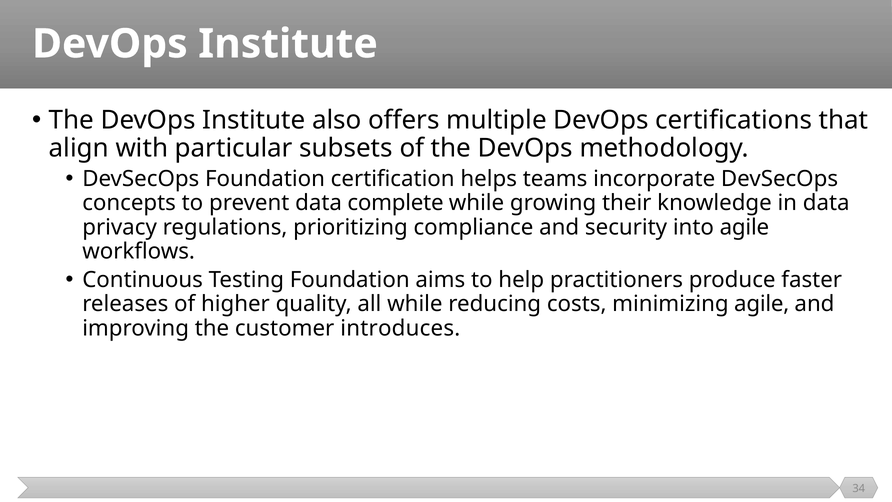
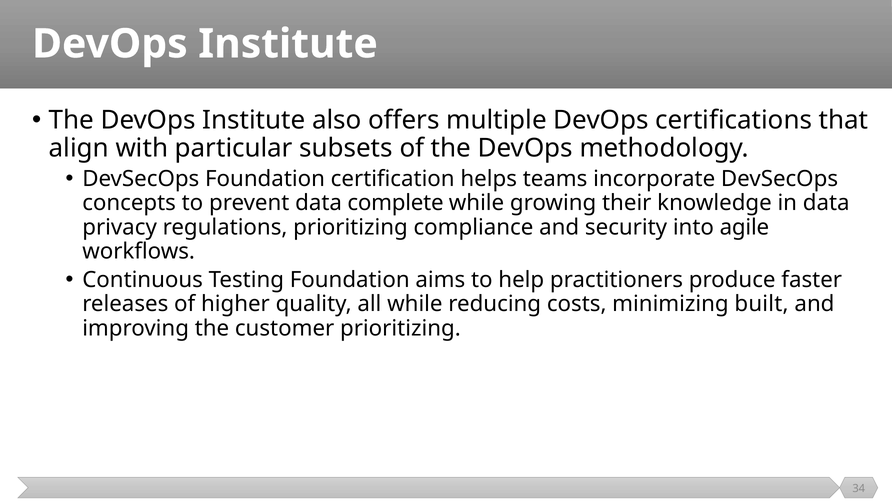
minimizing agile: agile -> built (761, 304)
customer introduces: introduces -> prioritizing (400, 328)
